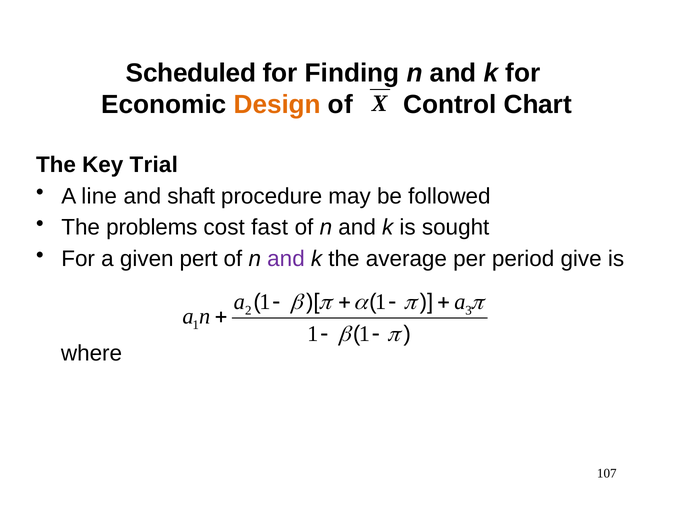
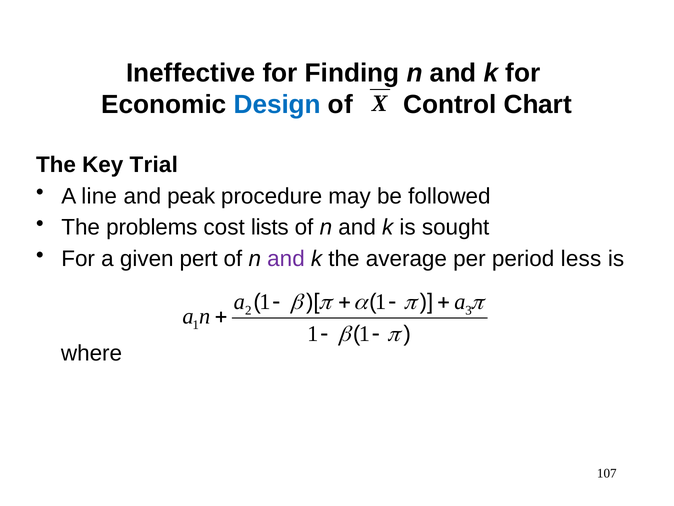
Scheduled: Scheduled -> Ineffective (191, 73)
Design colour: orange -> blue (277, 105)
shaft: shaft -> peak (191, 196)
fast: fast -> lists (270, 227)
give: give -> less (581, 259)
